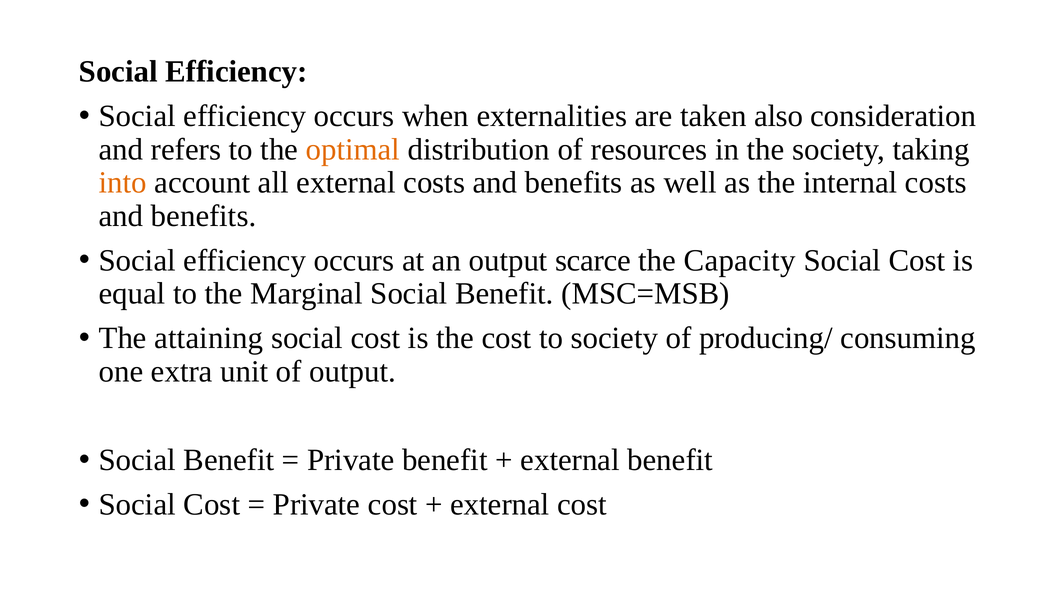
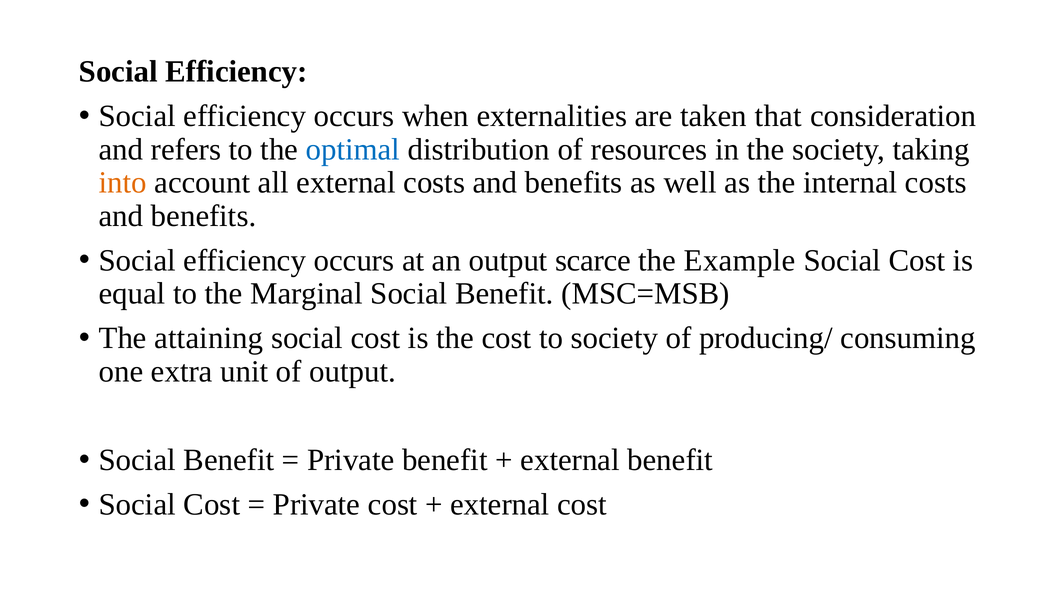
also: also -> that (778, 116)
optimal colour: orange -> blue (353, 149)
Capacity: Capacity -> Example (740, 261)
